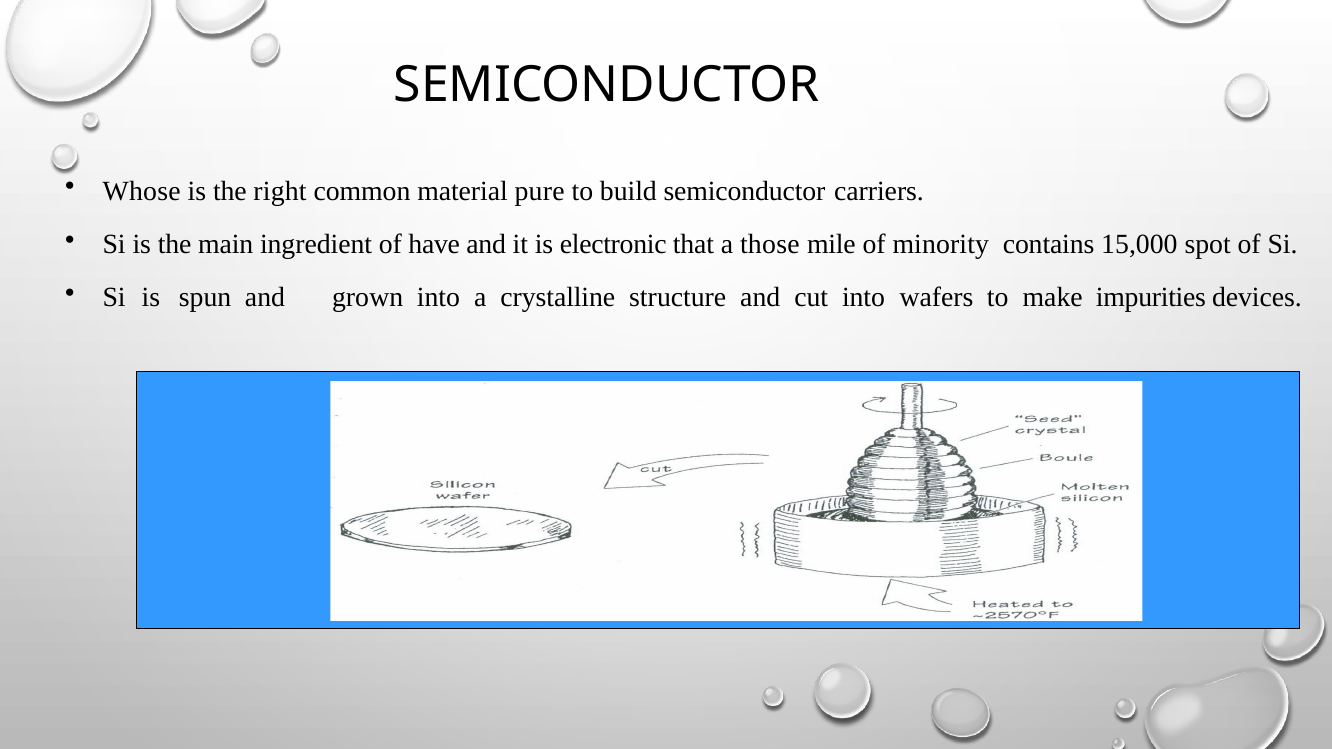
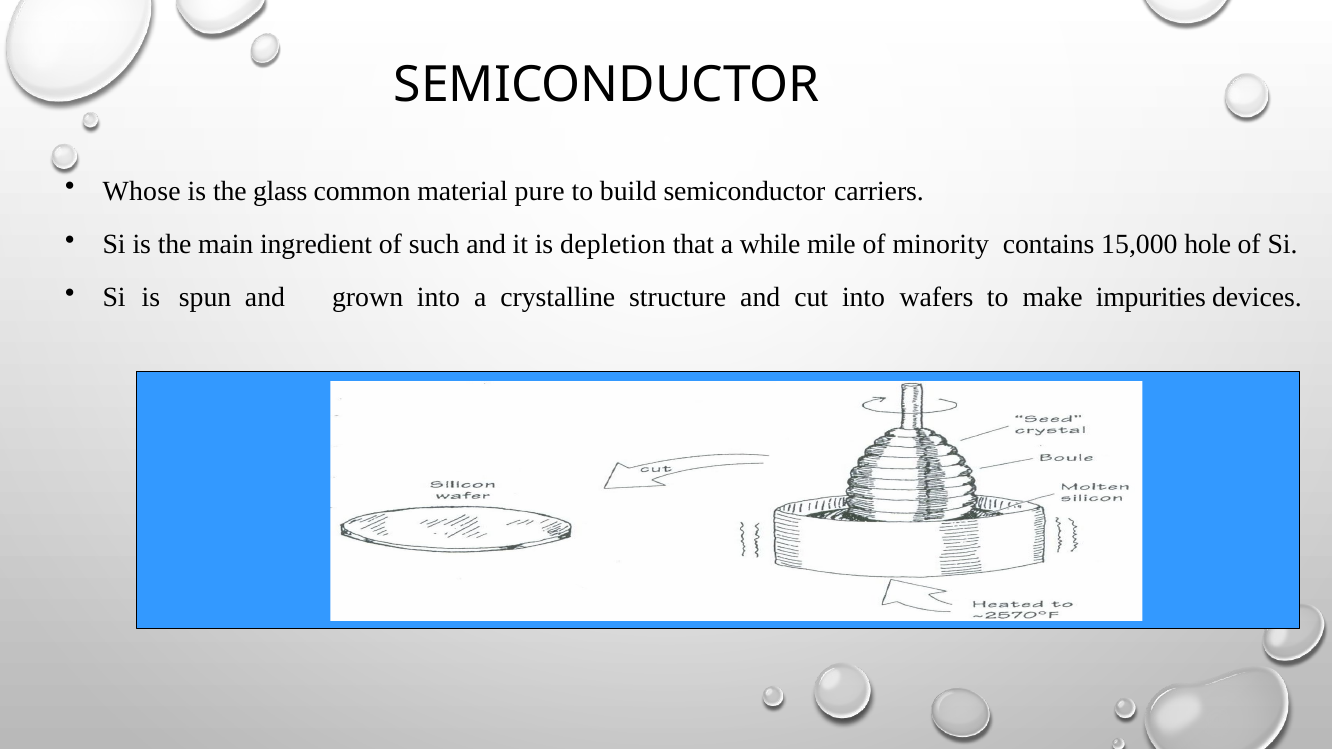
right: right -> glass (280, 191)
have: have -> such (434, 245)
electronic: electronic -> depletion (613, 245)
those: those -> while (770, 245)
spot: spot -> hole (1208, 245)
